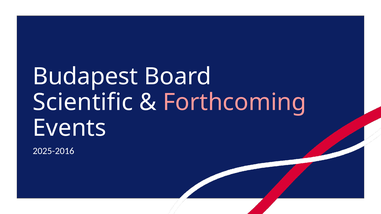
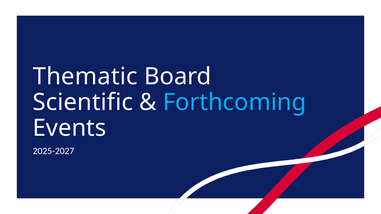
Budapest: Budapest -> Thematic (85, 77)
Forthcoming colour: pink -> light blue (235, 102)
2025-2016: 2025-2016 -> 2025-2027 (53, 151)
